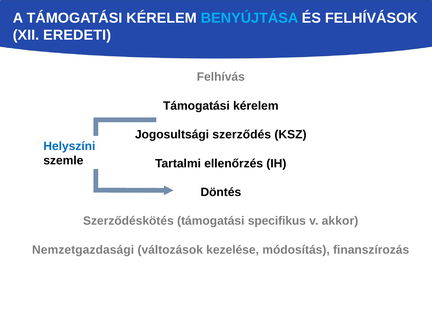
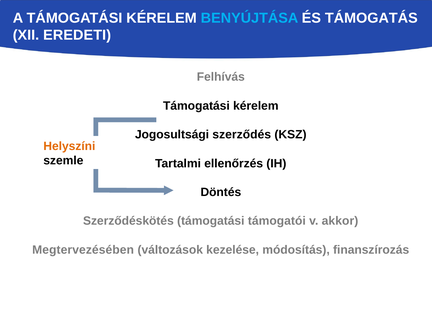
FELHÍVÁSOK: FELHÍVÁSOK -> TÁMOGATÁS (371, 18)
Helyszíni colour: blue -> orange (69, 146)
specifikus: specifikus -> támogatói (277, 221)
Nemzetgazdasági: Nemzetgazdasági -> Megtervezésében (83, 250)
